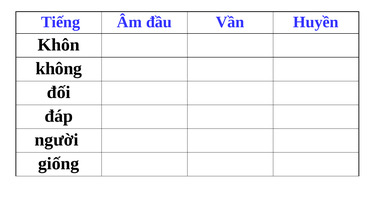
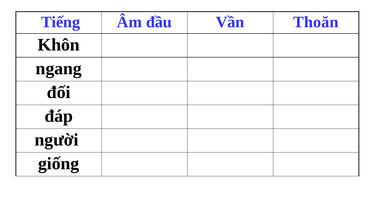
Huyền: Huyền -> Thoăn (316, 22)
không: không -> ngang (59, 69)
